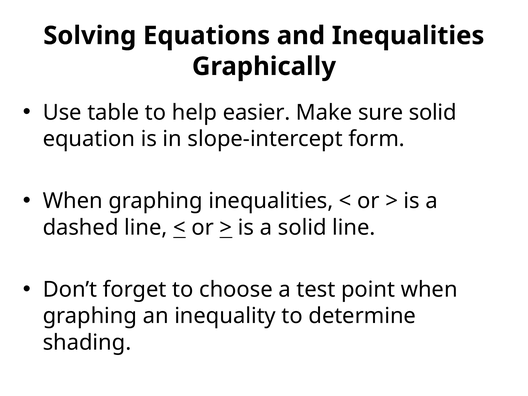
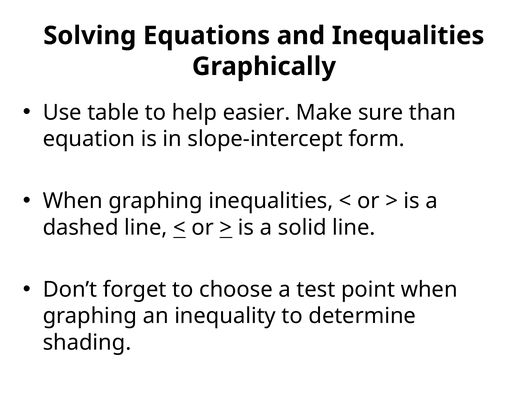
sure solid: solid -> than (433, 112)
